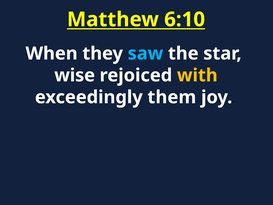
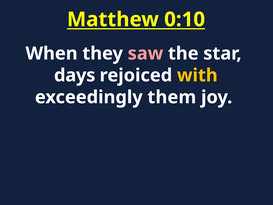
6:10: 6:10 -> 0:10 (185, 19)
saw colour: light blue -> pink (145, 53)
wise: wise -> days (75, 75)
